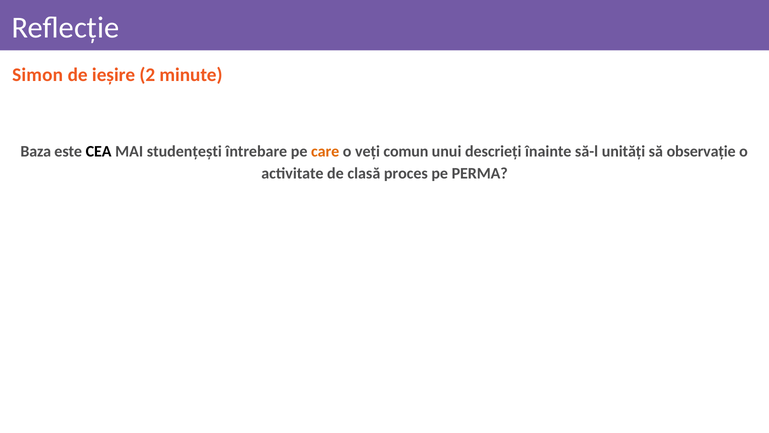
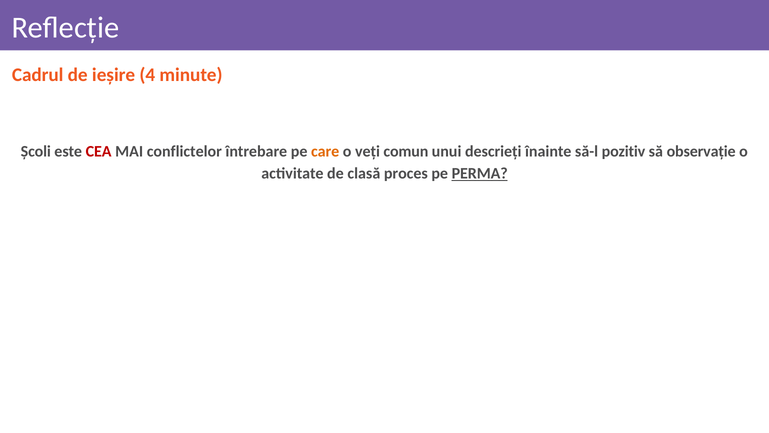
Simon: Simon -> Cadrul (38, 75)
2: 2 -> 4 (147, 75)
Baza: Baza -> Școli (36, 151)
CEA colour: black -> red (99, 151)
studențești: studențești -> conflictelor (184, 151)
unități: unități -> pozitiv (624, 151)
PERMA underline: none -> present (480, 173)
